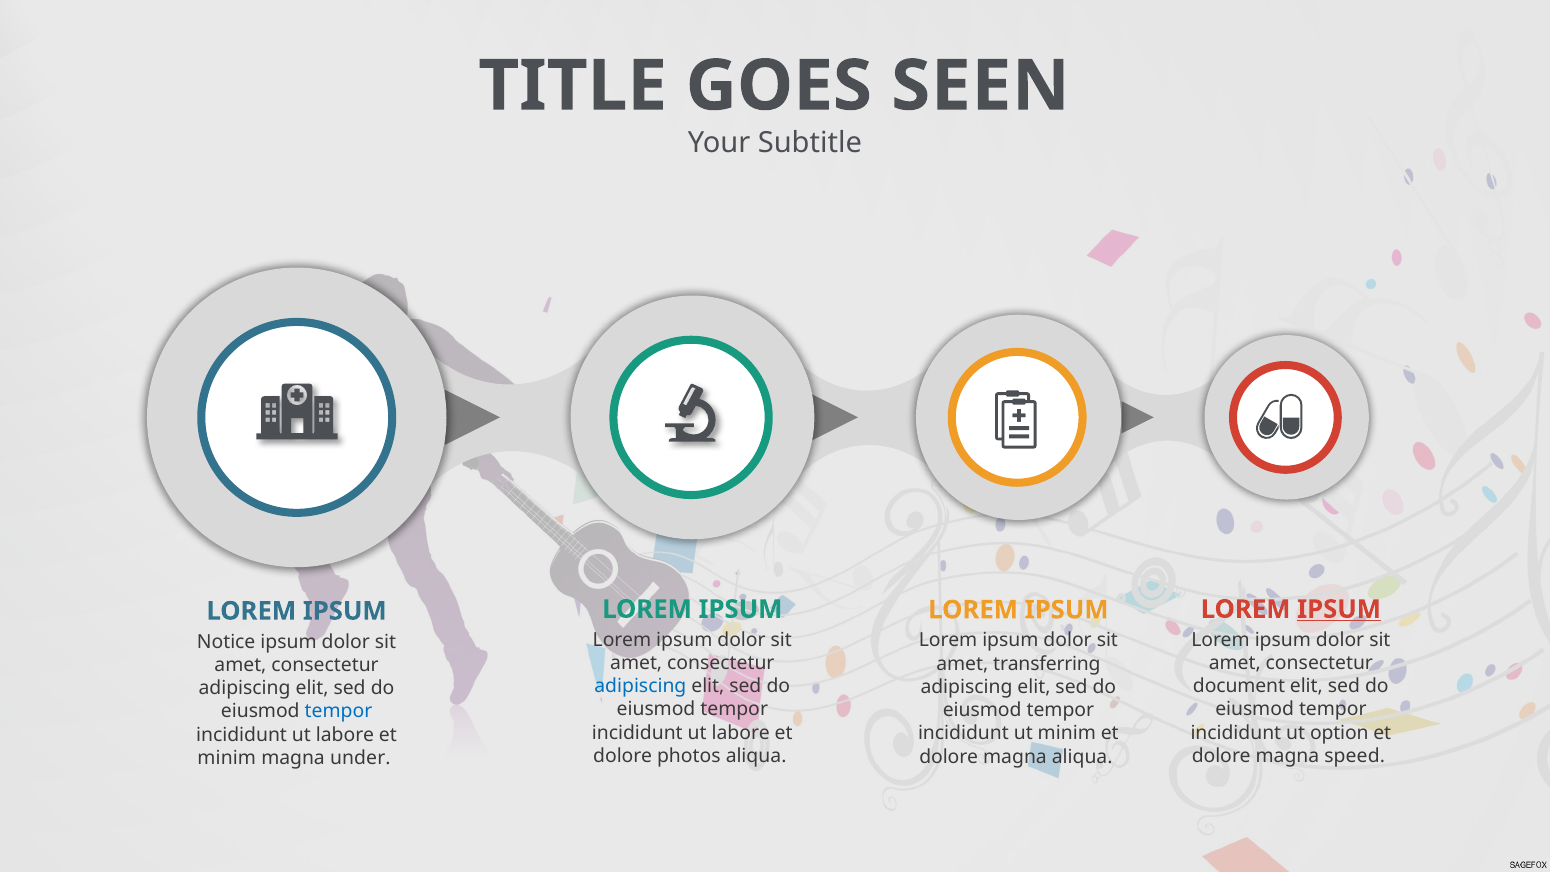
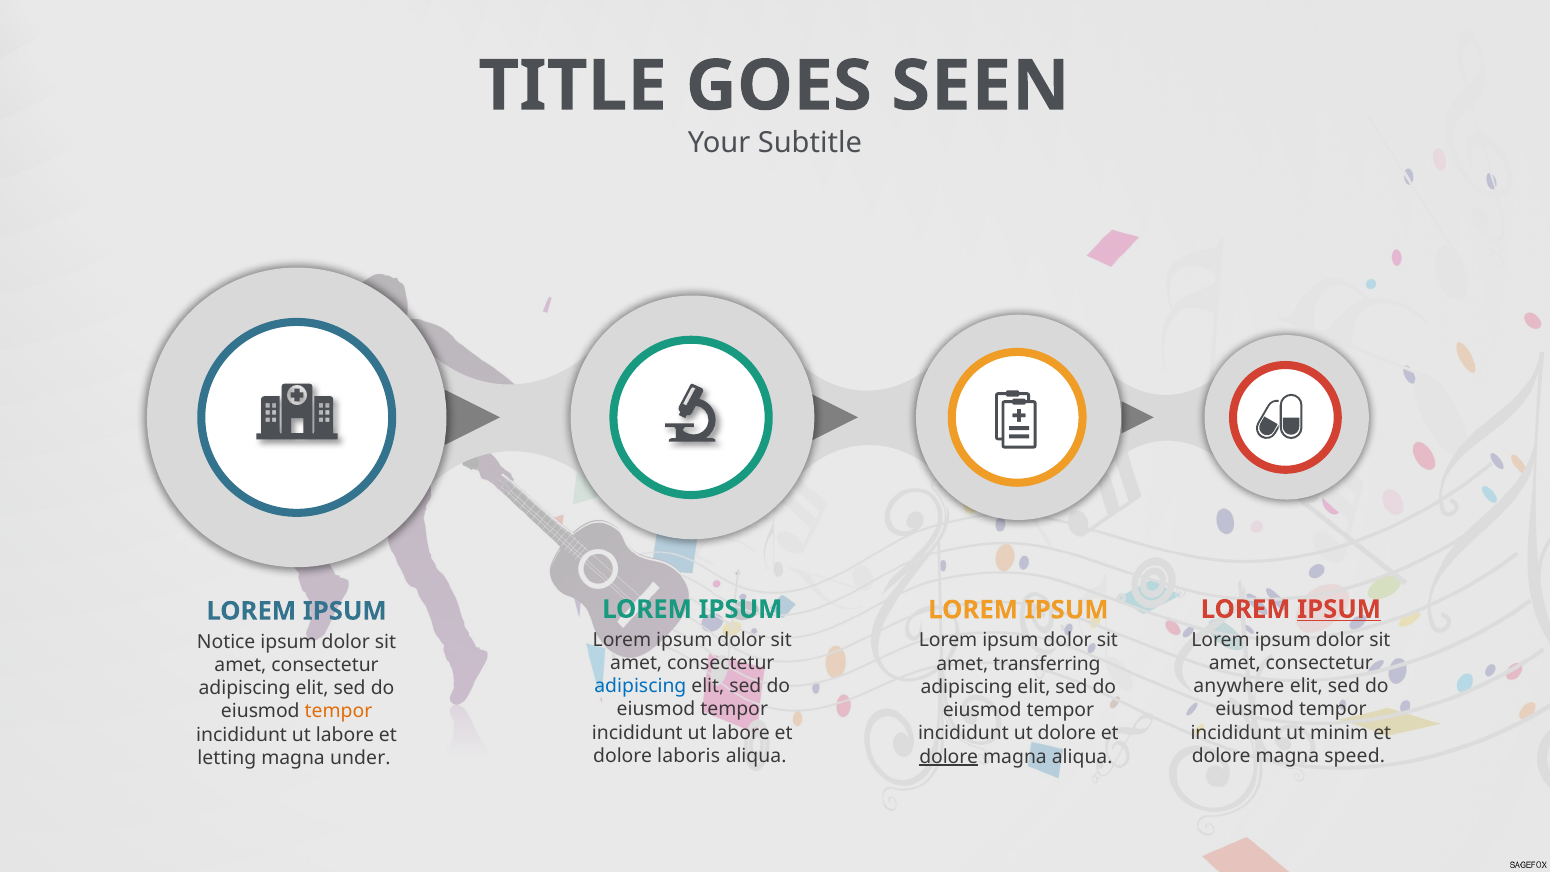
document: document -> anywhere (1239, 686)
tempor colour: blue -> orange (338, 711)
option: option -> minim (1339, 733)
ut minim: minim -> dolore (1067, 733)
photos: photos -> laboris (689, 756)
dolore underline: none -> present (949, 757)
minim: minim -> letting (227, 758)
